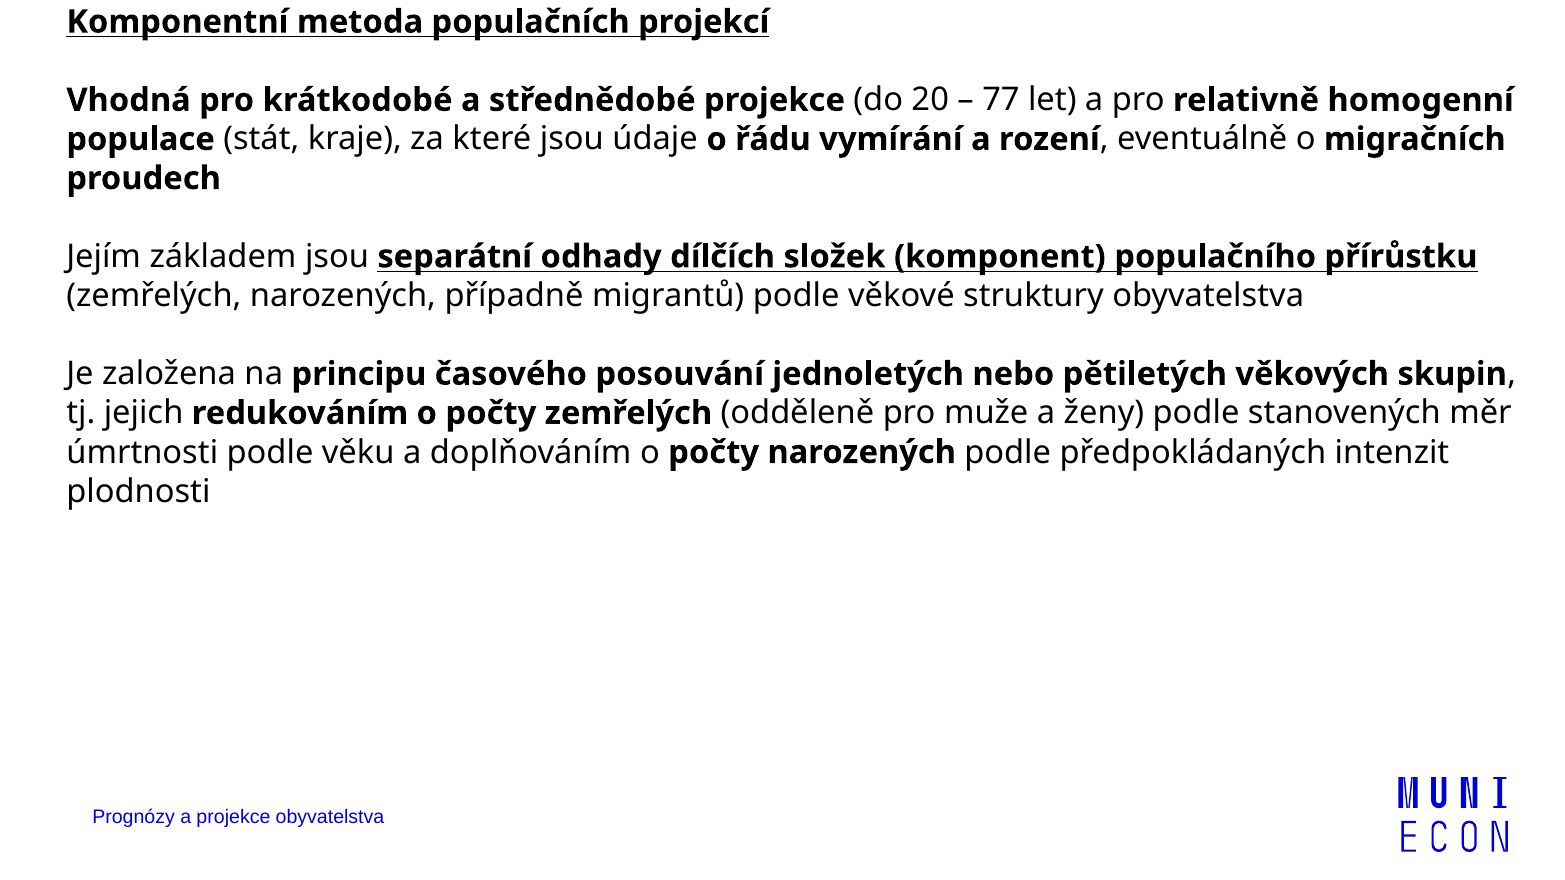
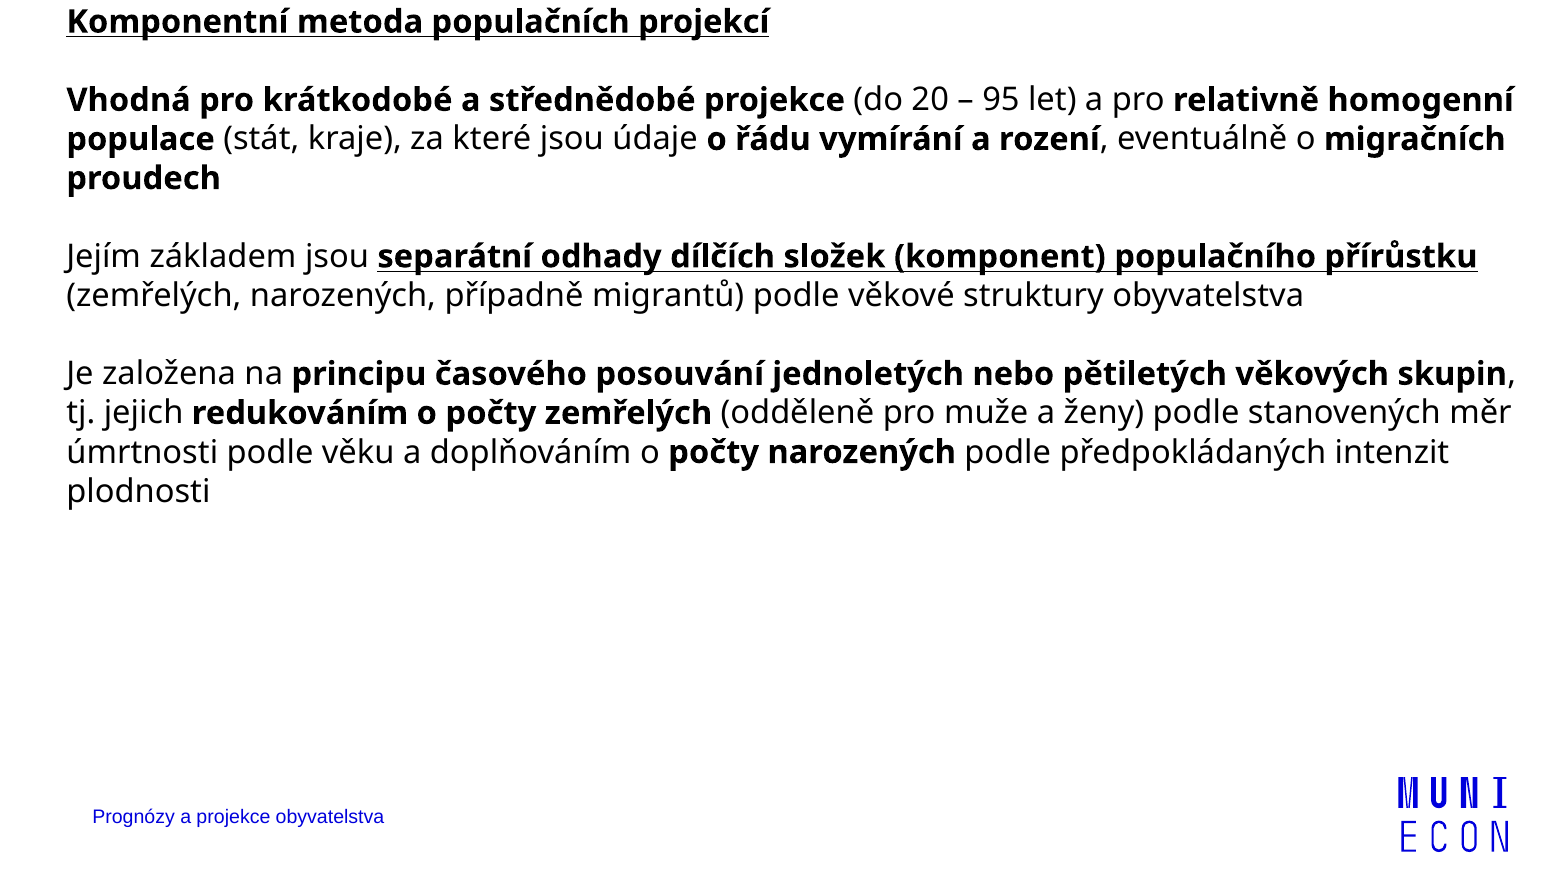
77: 77 -> 95 (1001, 100)
